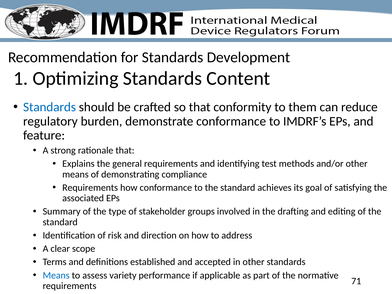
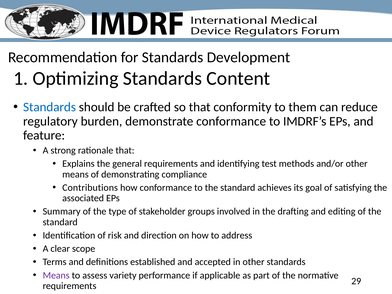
Requirements: Requirements -> Contributions (90, 188)
Means colour: blue -> purple (56, 275)
71: 71 -> 29 (356, 281)
